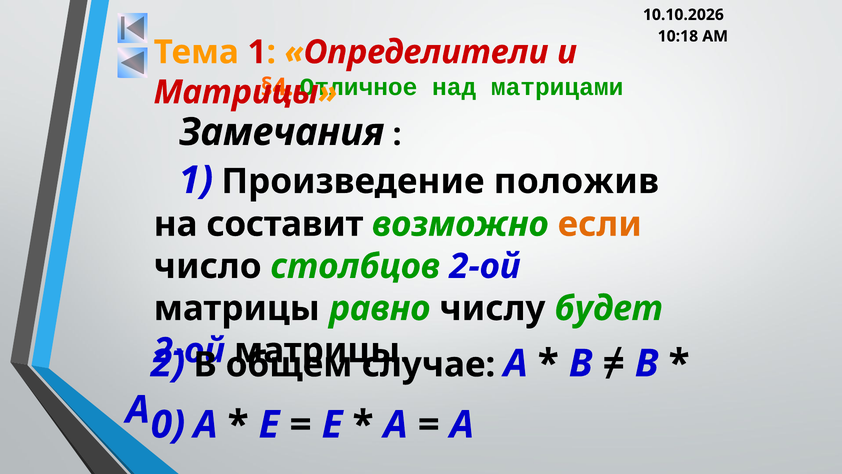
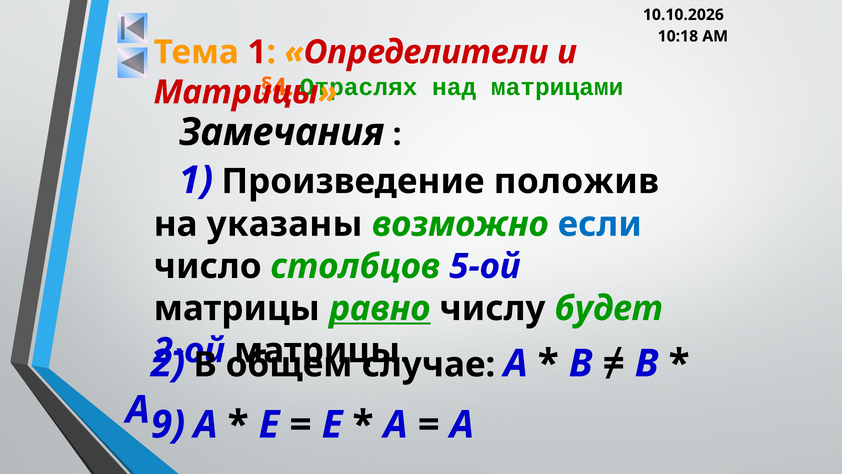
Отличное: Отличное -> Отраслях (359, 87)
составит: составит -> указаны (285, 224)
если colour: orange -> blue (600, 224)
столбцов 2-ой: 2-ой -> 5-ой (485, 266)
равно underline: none -> present (380, 308)
0: 0 -> 9 (168, 424)
